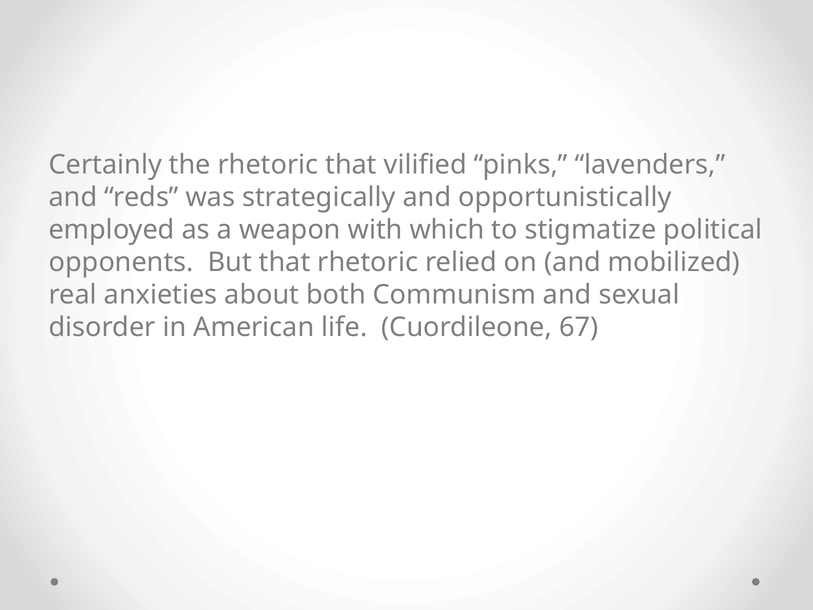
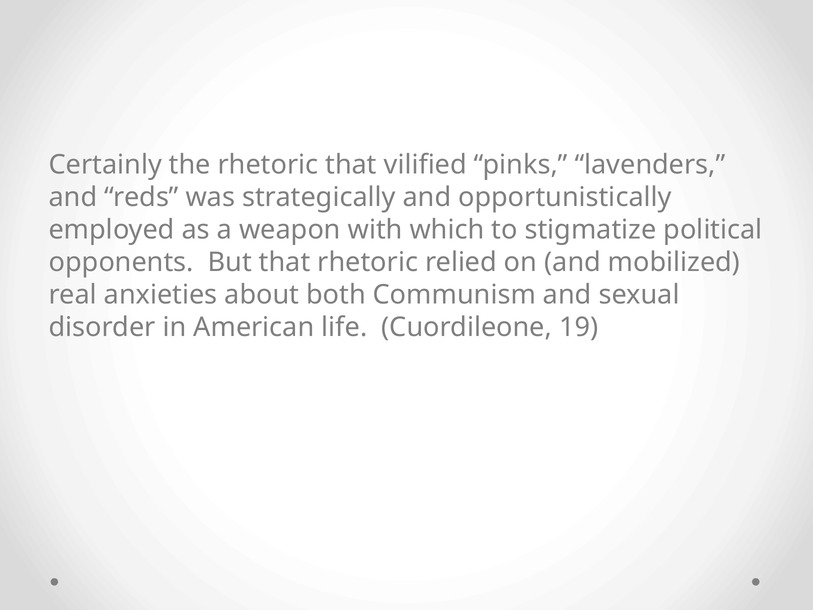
67: 67 -> 19 (579, 327)
